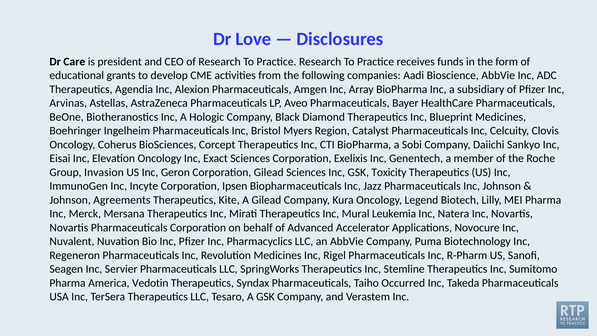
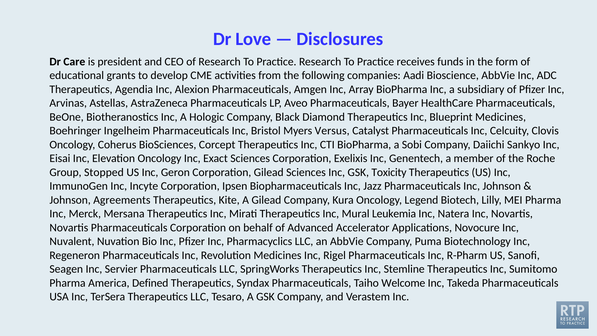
Region: Region -> Versus (332, 131)
Invasion: Invasion -> Stopped (104, 172)
Vedotin: Vedotin -> Defined (150, 283)
Occurred: Occurred -> Welcome (403, 283)
